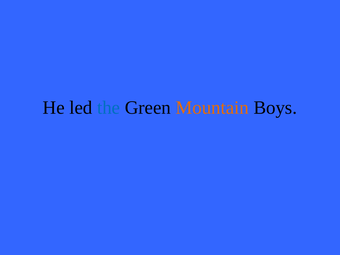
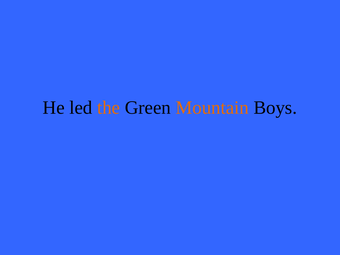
the colour: blue -> orange (109, 108)
